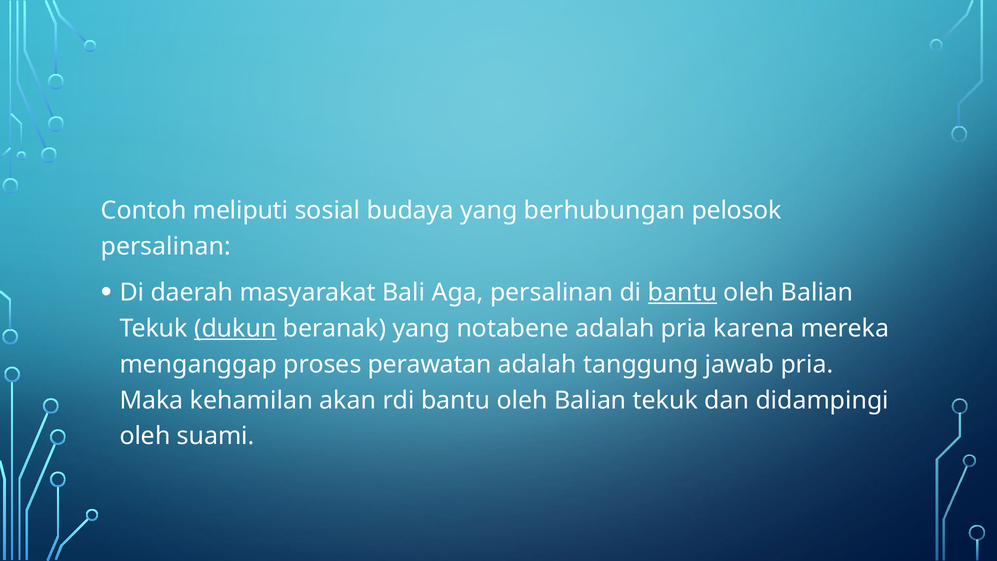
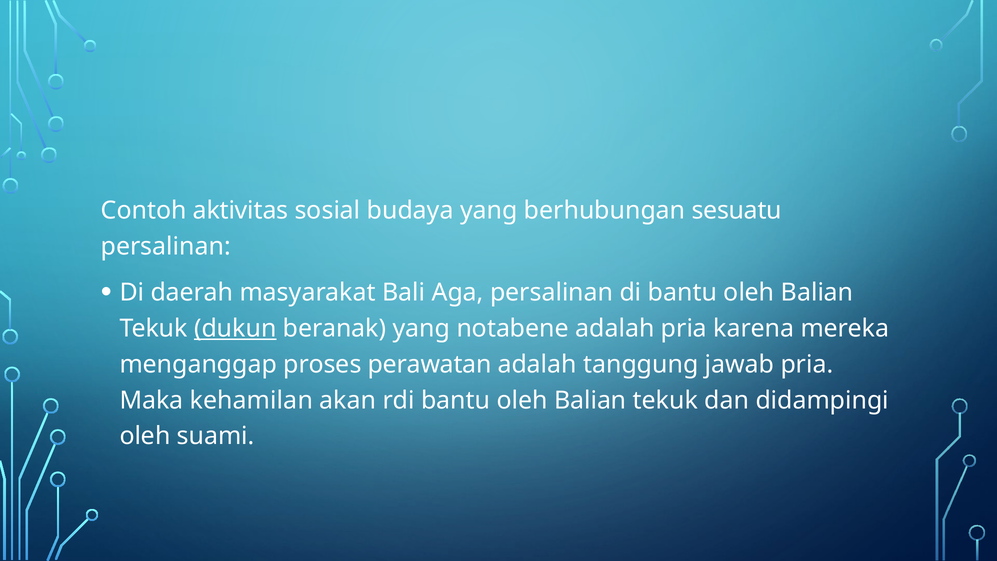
meliputi: meliputi -> aktivitas (241, 210)
pelosok: pelosok -> sesuatu (737, 210)
bantu underline: present -> none (682, 293)
